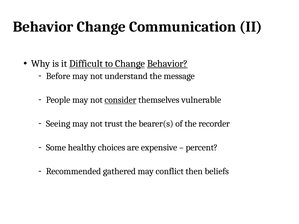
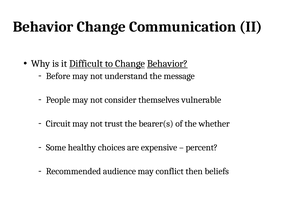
consider underline: present -> none (120, 100)
Seeing: Seeing -> Circuit (58, 124)
recorder: recorder -> whether (214, 124)
gathered: gathered -> audience (119, 172)
